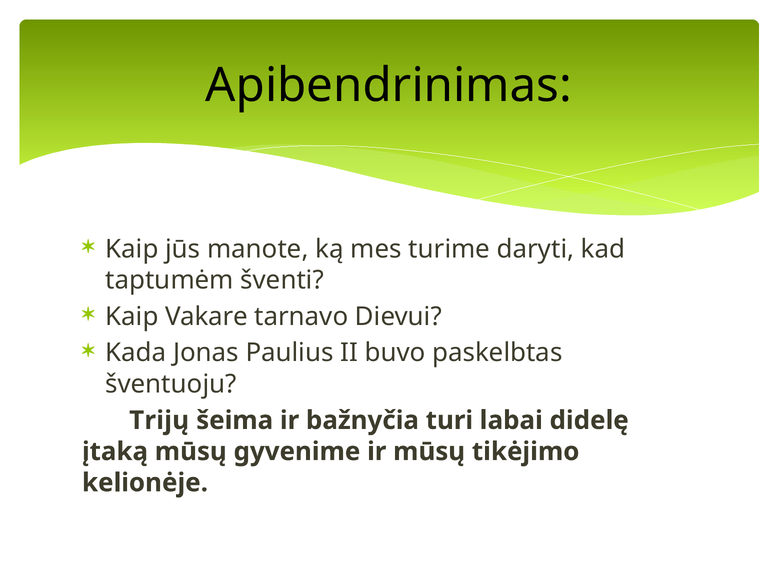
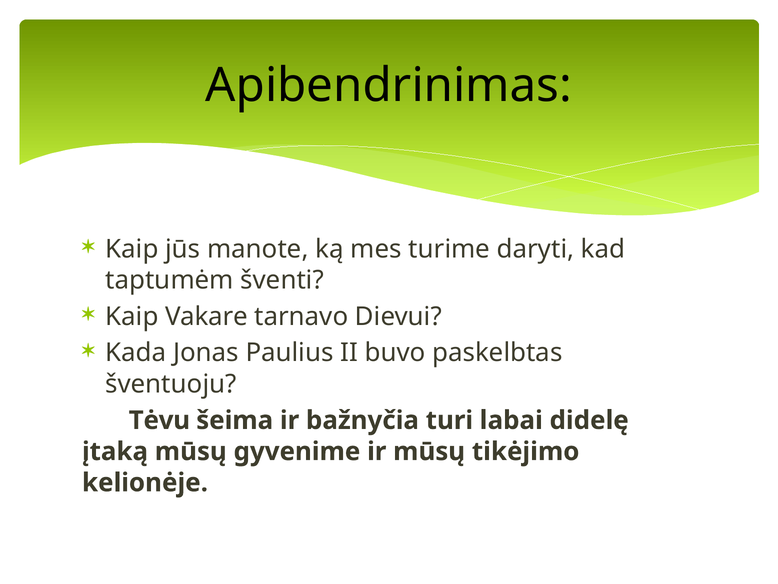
Trijų: Trijų -> Tėvu (159, 420)
